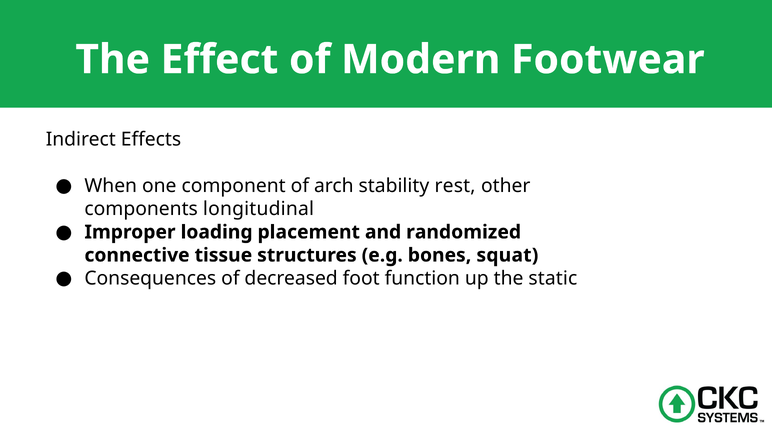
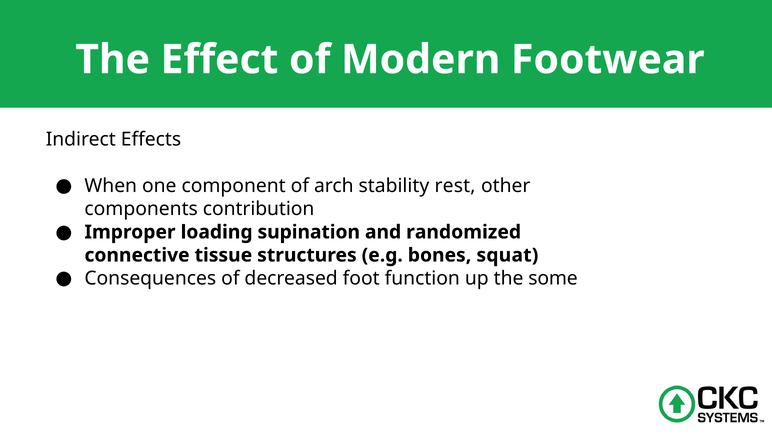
longitudinal: longitudinal -> contribution (259, 209)
placement: placement -> supination (309, 232)
static: static -> some (553, 279)
